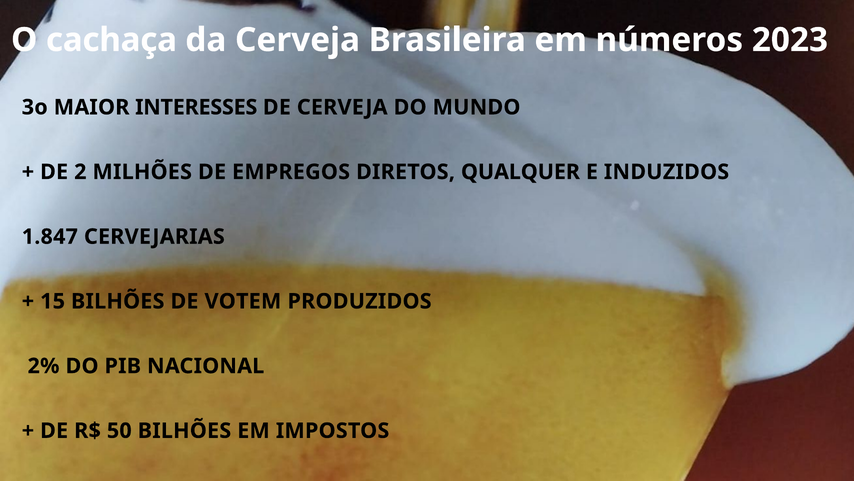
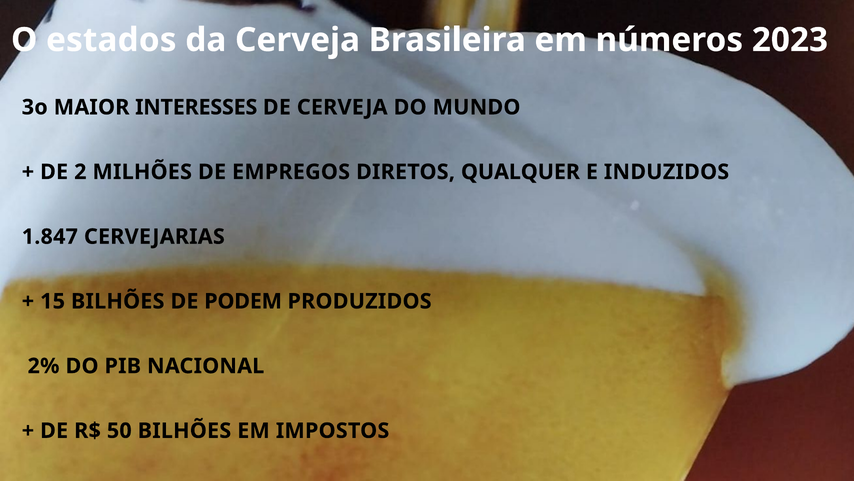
cachaça: cachaça -> estados (111, 40)
VOTEM: VOTEM -> PODEM (243, 301)
